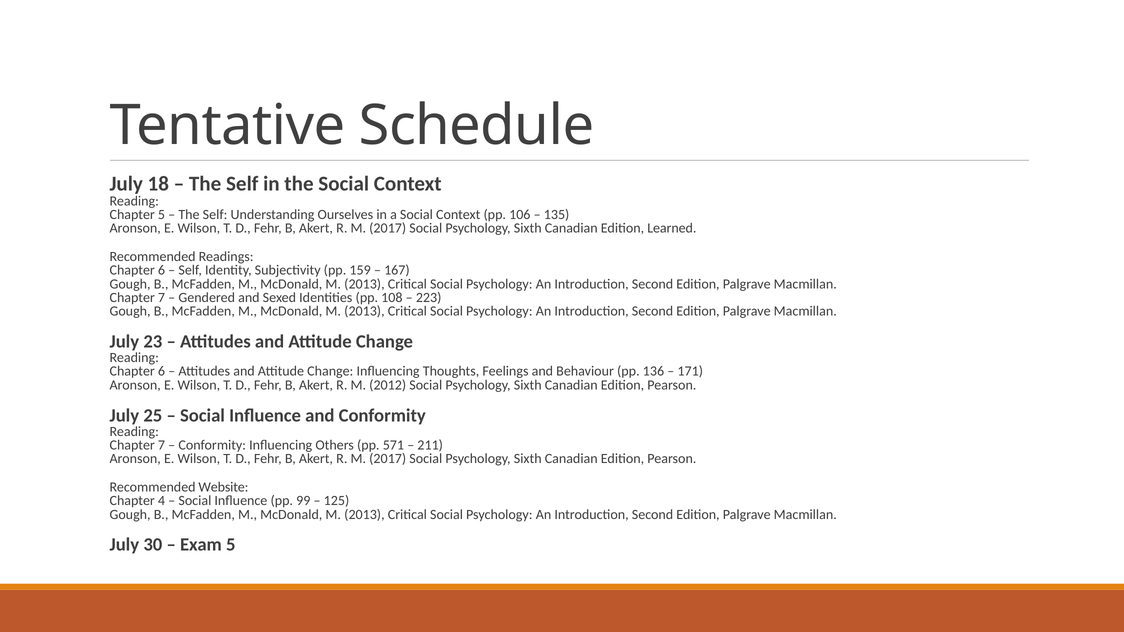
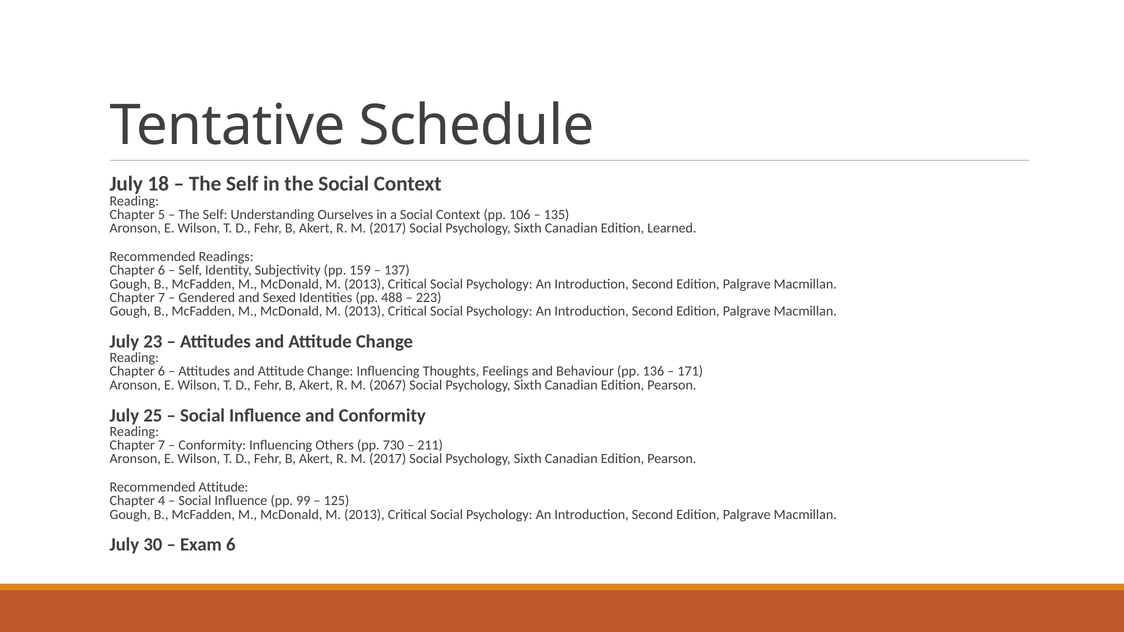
167: 167 -> 137 (397, 270)
108: 108 -> 488 (392, 298)
2012: 2012 -> 2067 (388, 385)
571: 571 -> 730 (393, 445)
Recommended Website: Website -> Attitude (223, 487)
Exam 5: 5 -> 6 (231, 545)
